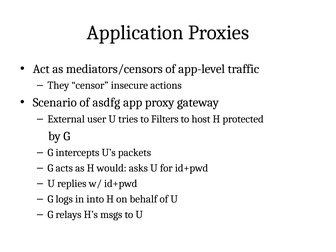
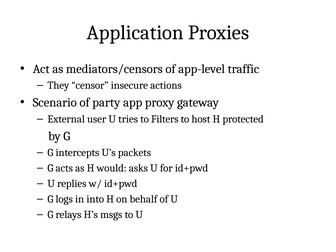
asdfg: asdfg -> party (106, 103)
